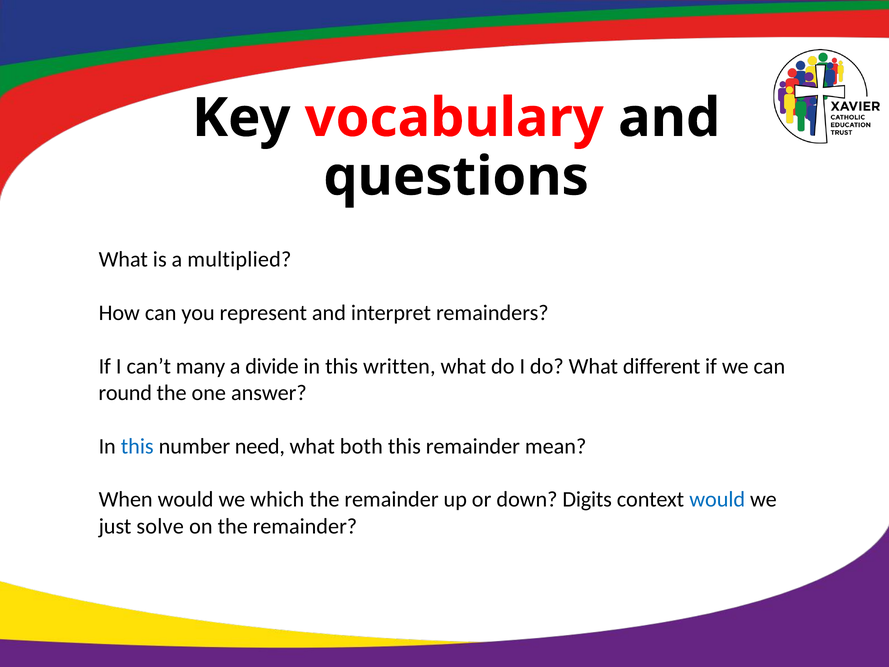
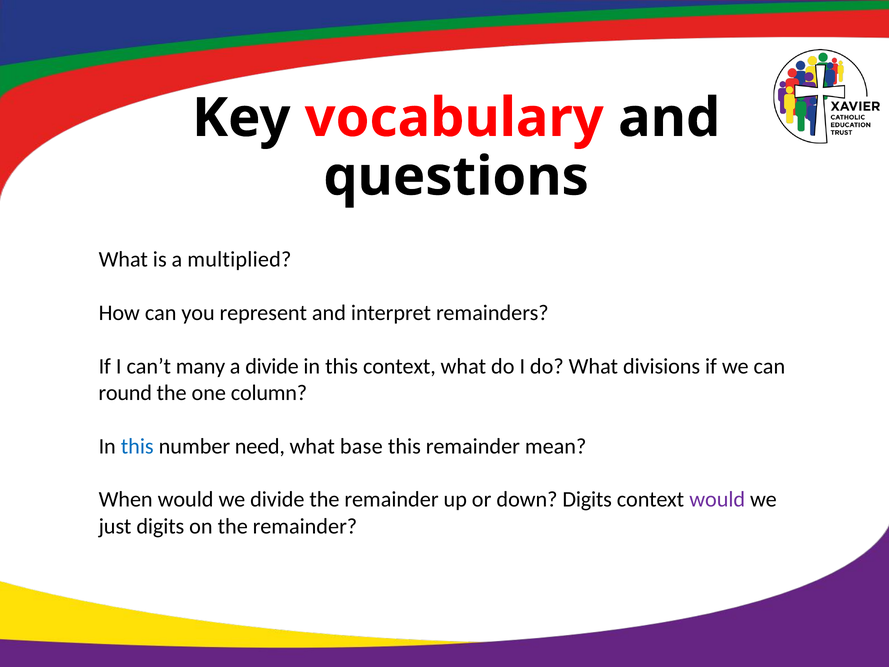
this written: written -> context (399, 366)
different: different -> divisions (662, 366)
answer: answer -> column (269, 393)
both: both -> base (361, 446)
we which: which -> divide (277, 499)
would colour: blue -> purple (717, 499)
just solve: solve -> digits (160, 526)
